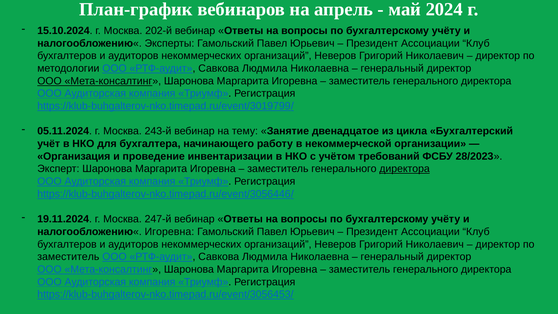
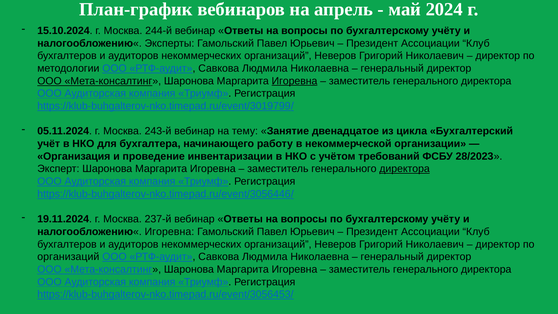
202-й: 202-й -> 244-й (159, 31)
Игоревна underline: none -> present (294, 81)
247-й: 247-й -> 237-й (158, 219)
заместитель: заместитель -> организаций (68, 257)
